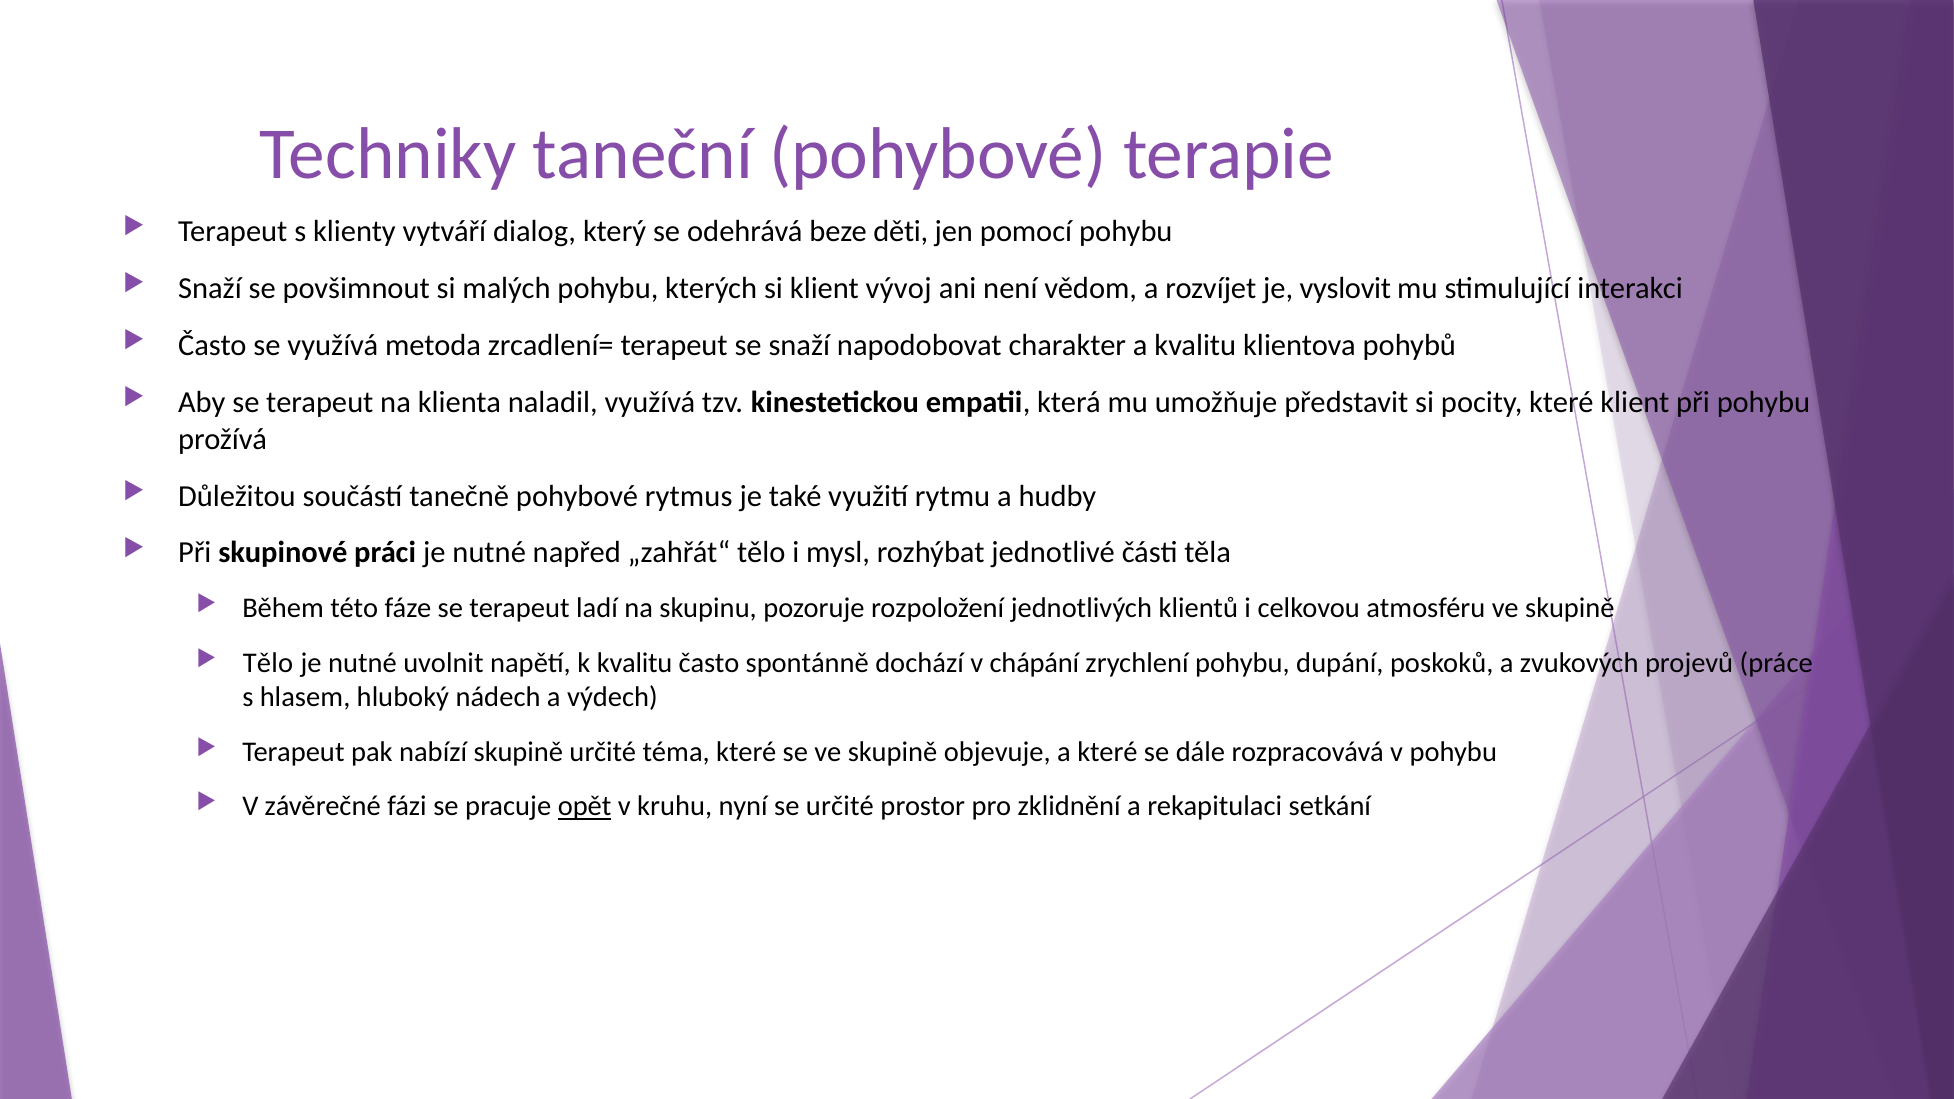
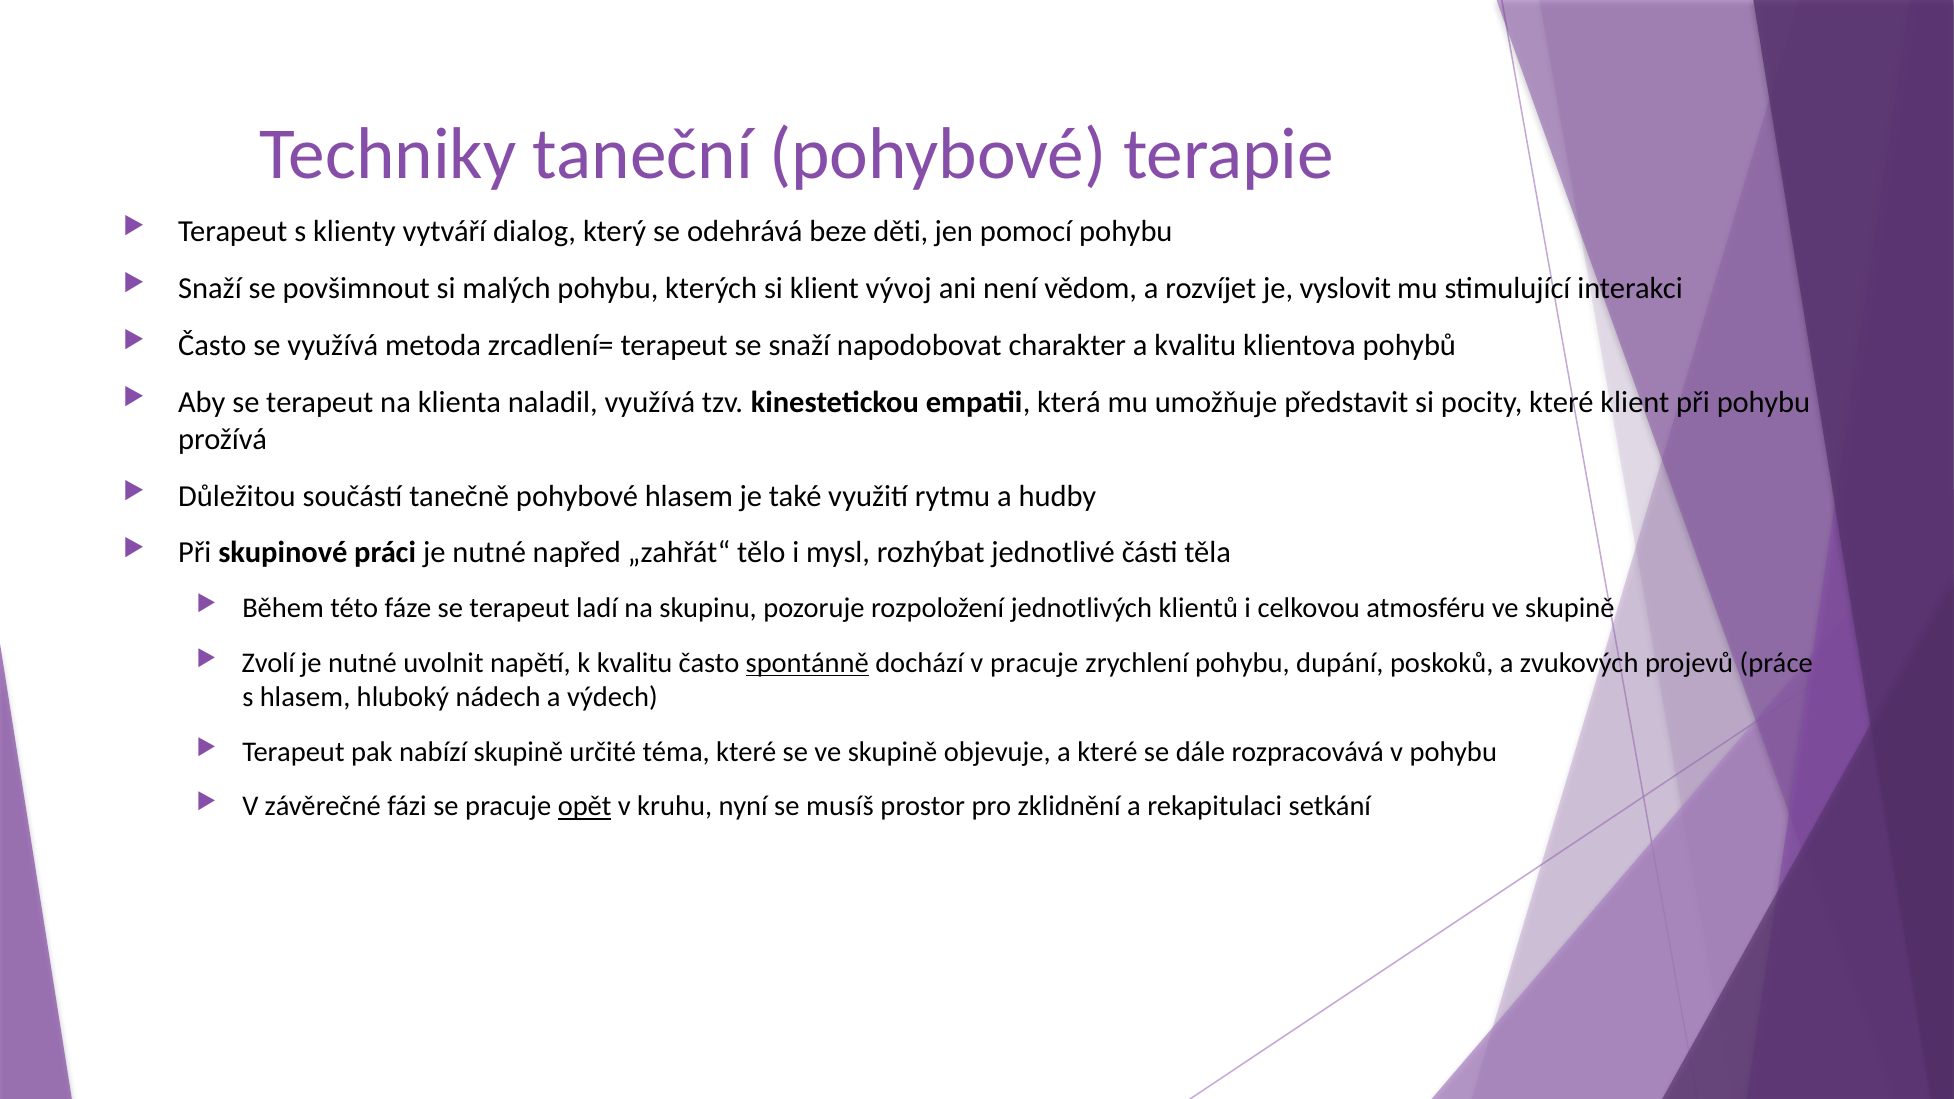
pohybové rytmus: rytmus -> hlasem (689, 496)
Tělo: Tělo -> Zvolí (268, 663)
spontánně underline: none -> present (807, 663)
v chápání: chápání -> pracuje (1034, 663)
se určité: určité -> musíš (840, 807)
